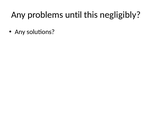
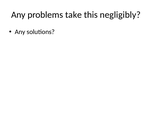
until: until -> take (73, 15)
